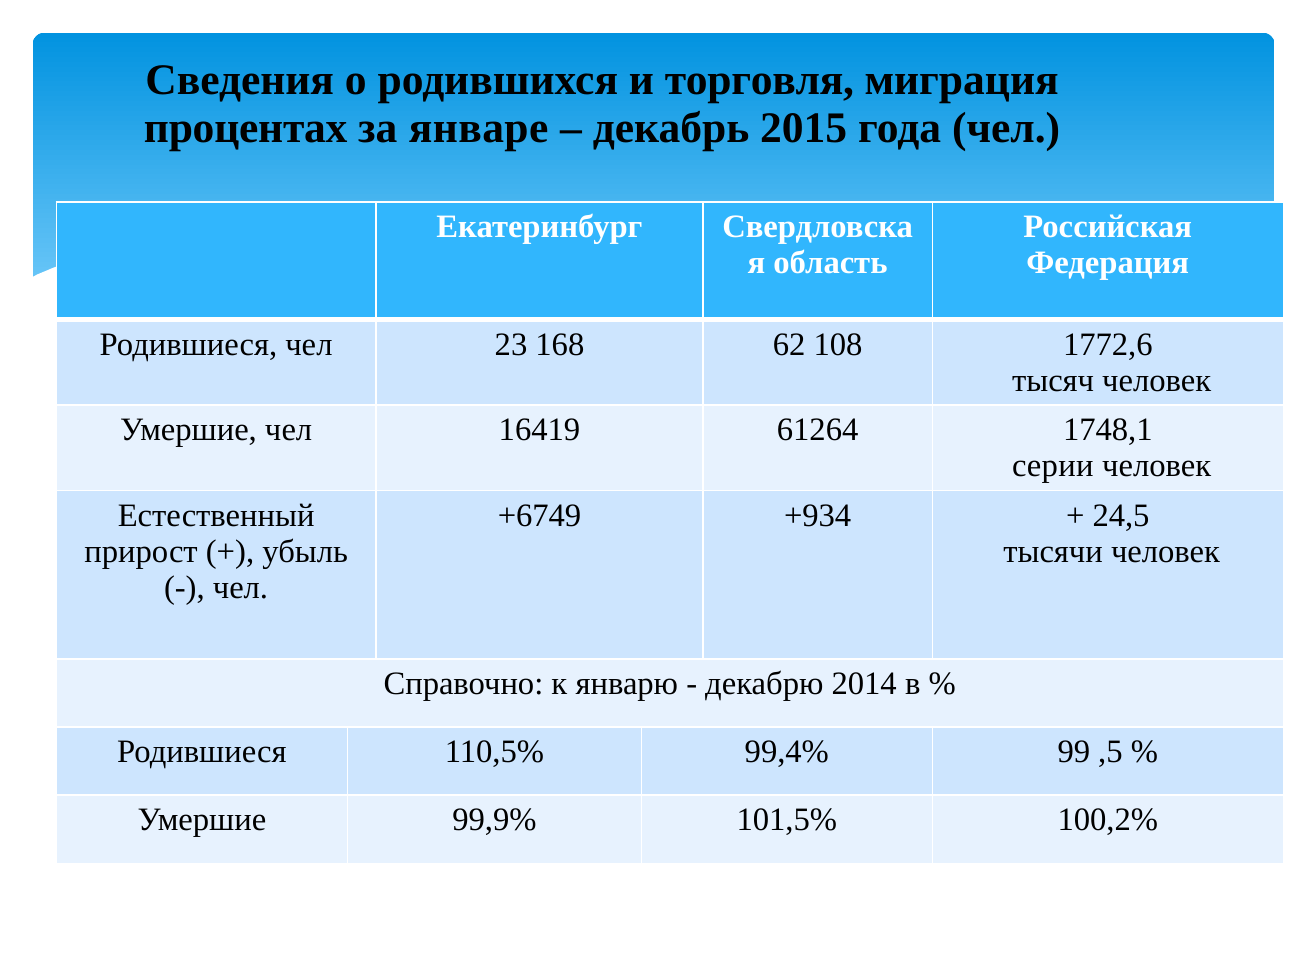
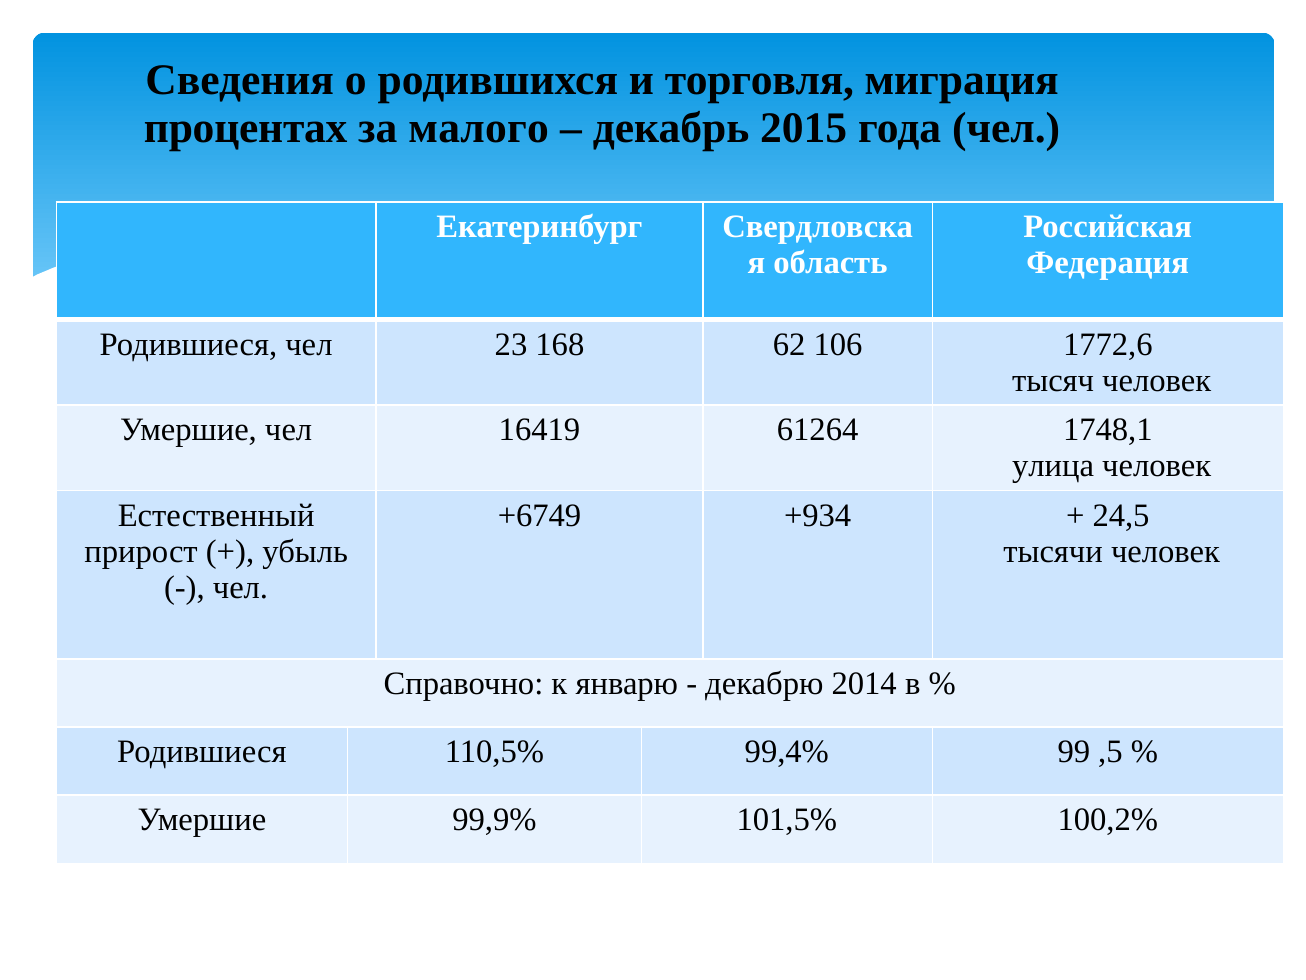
январе: январе -> малого (479, 128)
108: 108 -> 106 (838, 344)
серии: серии -> улица (1053, 466)
